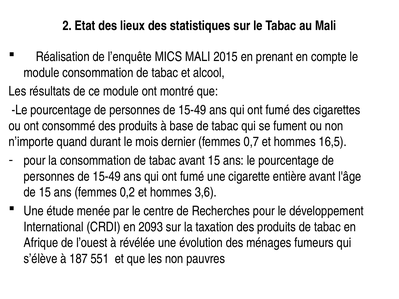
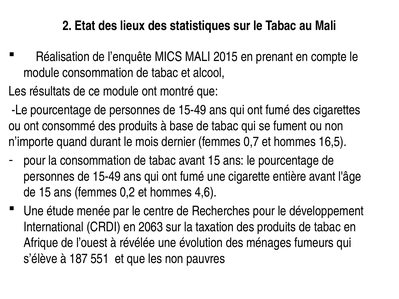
3,6: 3,6 -> 4,6 (206, 192)
2093: 2093 -> 2063 (151, 227)
